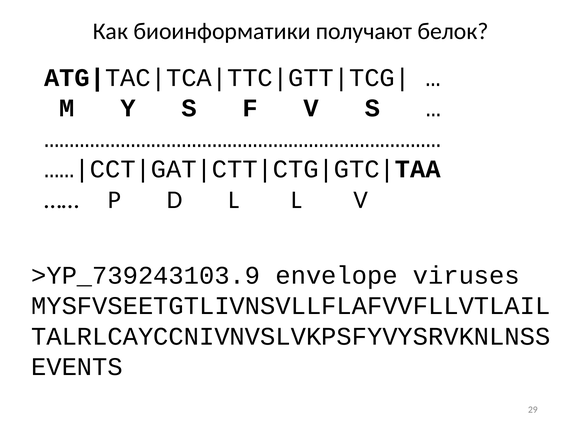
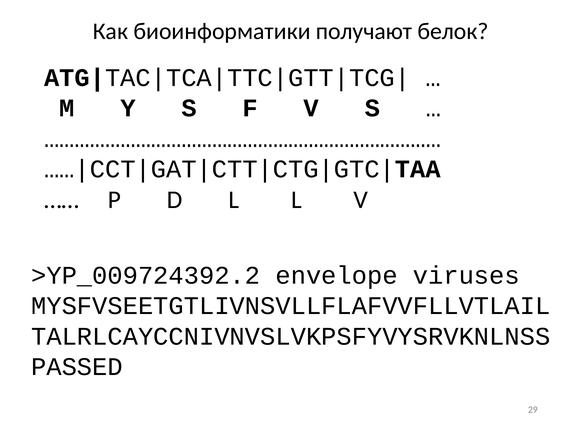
>YP_739243103.9: >YP_739243103.9 -> >YP_009724392.2 (146, 275)
EVENTS: EVENTS -> PASSED (77, 367)
